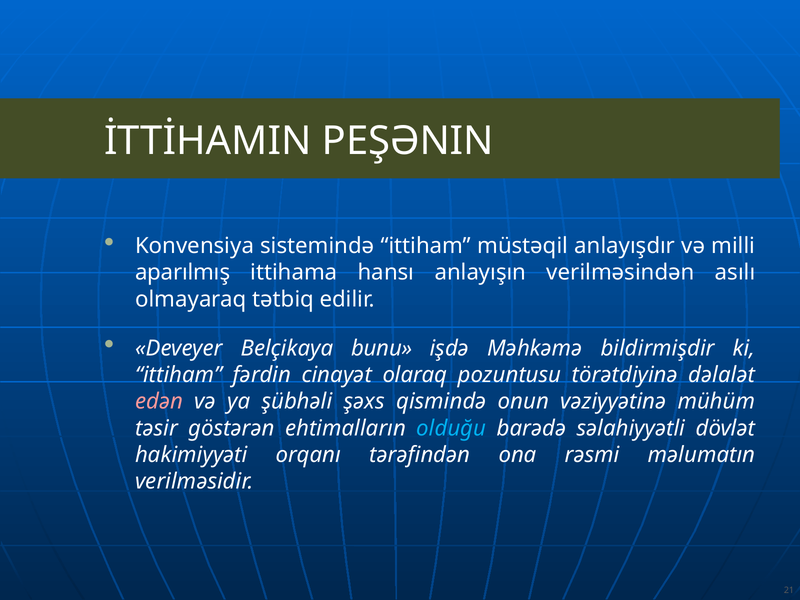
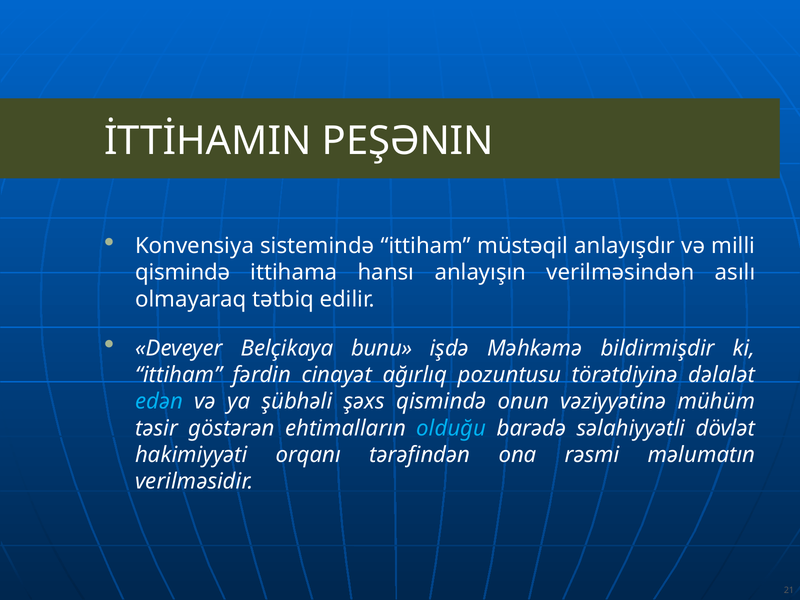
aparılmış: aparılmış -> qismində (183, 273)
olaraq: olaraq -> ağırlıq (415, 375)
edən colour: pink -> light blue (159, 402)
